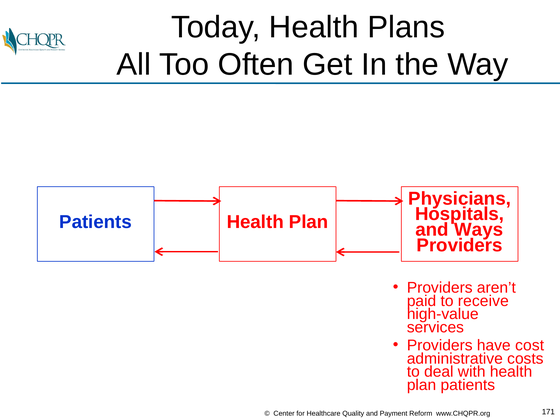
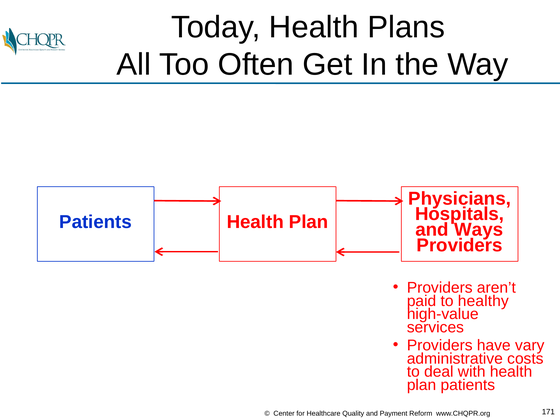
receive: receive -> healthy (483, 301)
cost: cost -> vary (530, 345)
